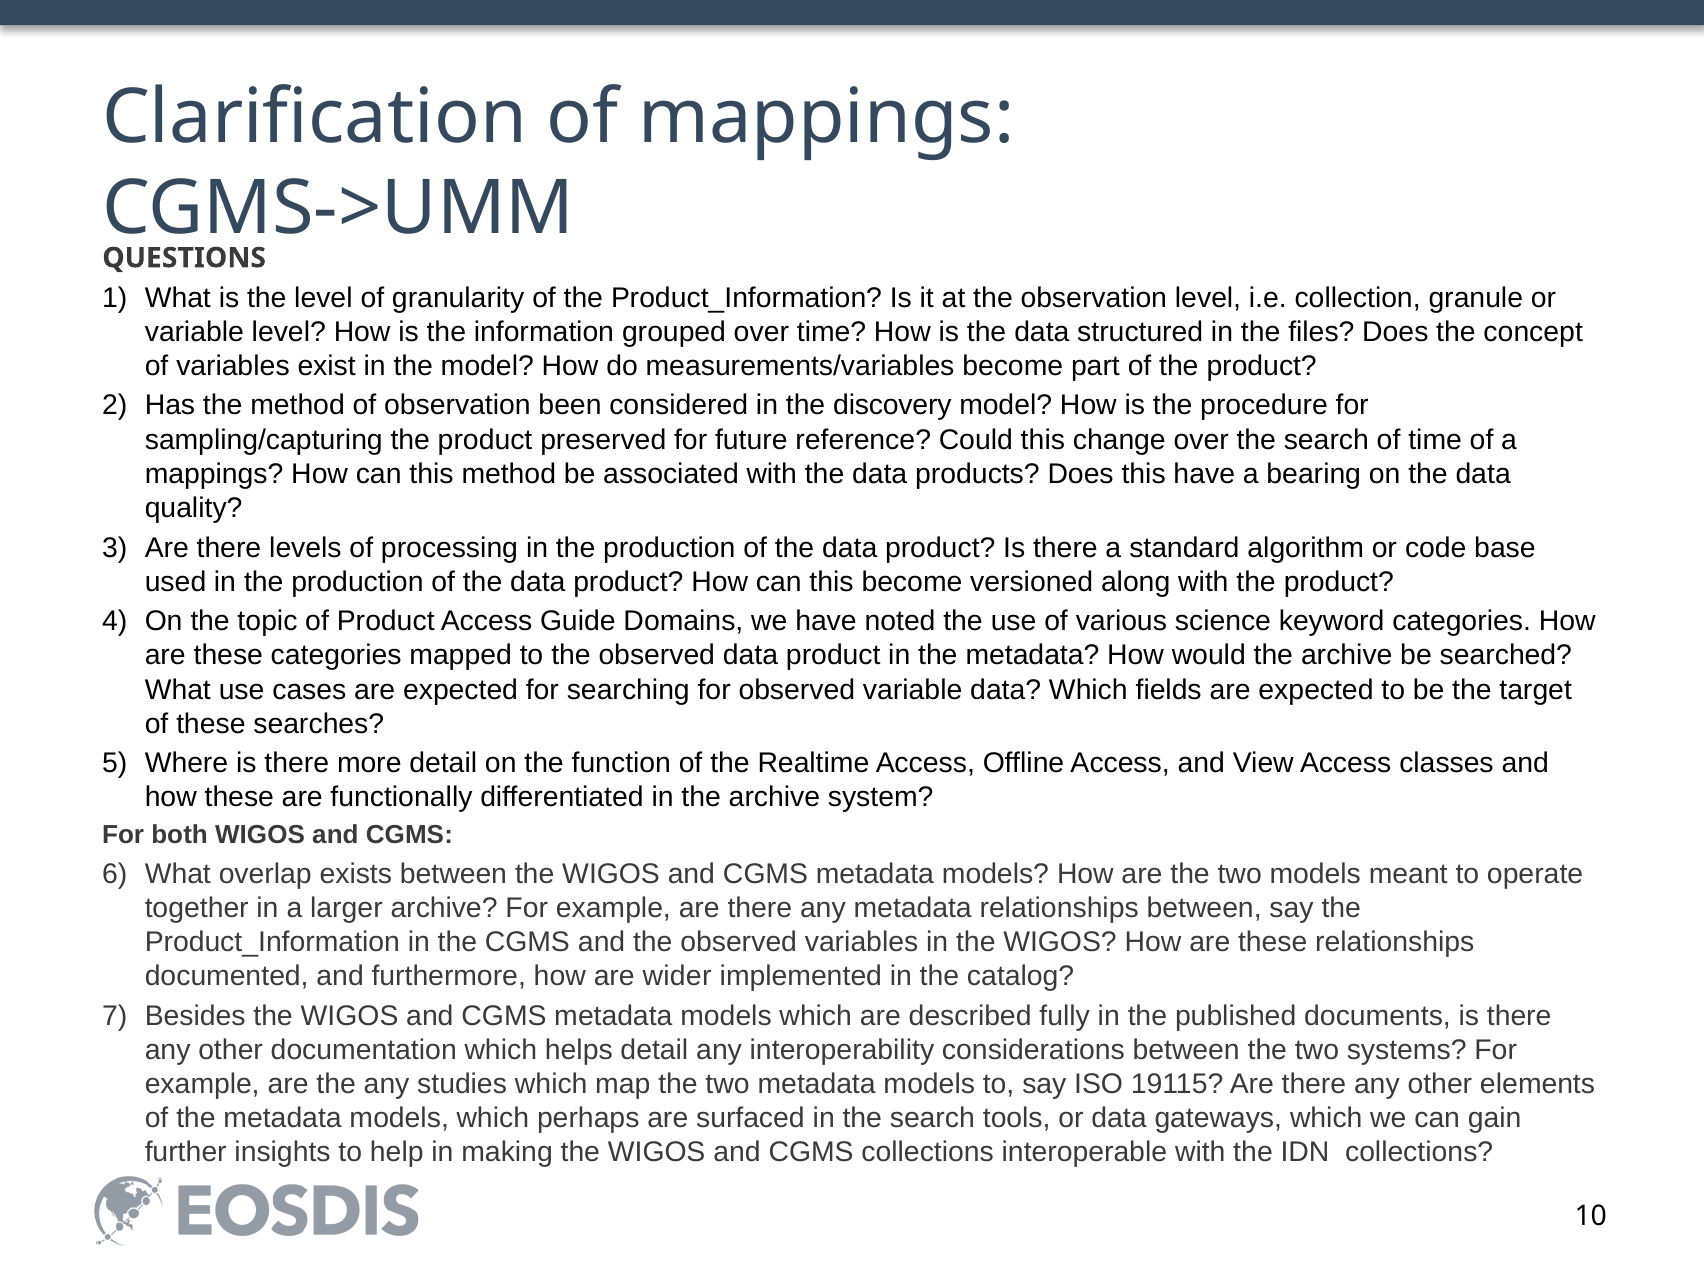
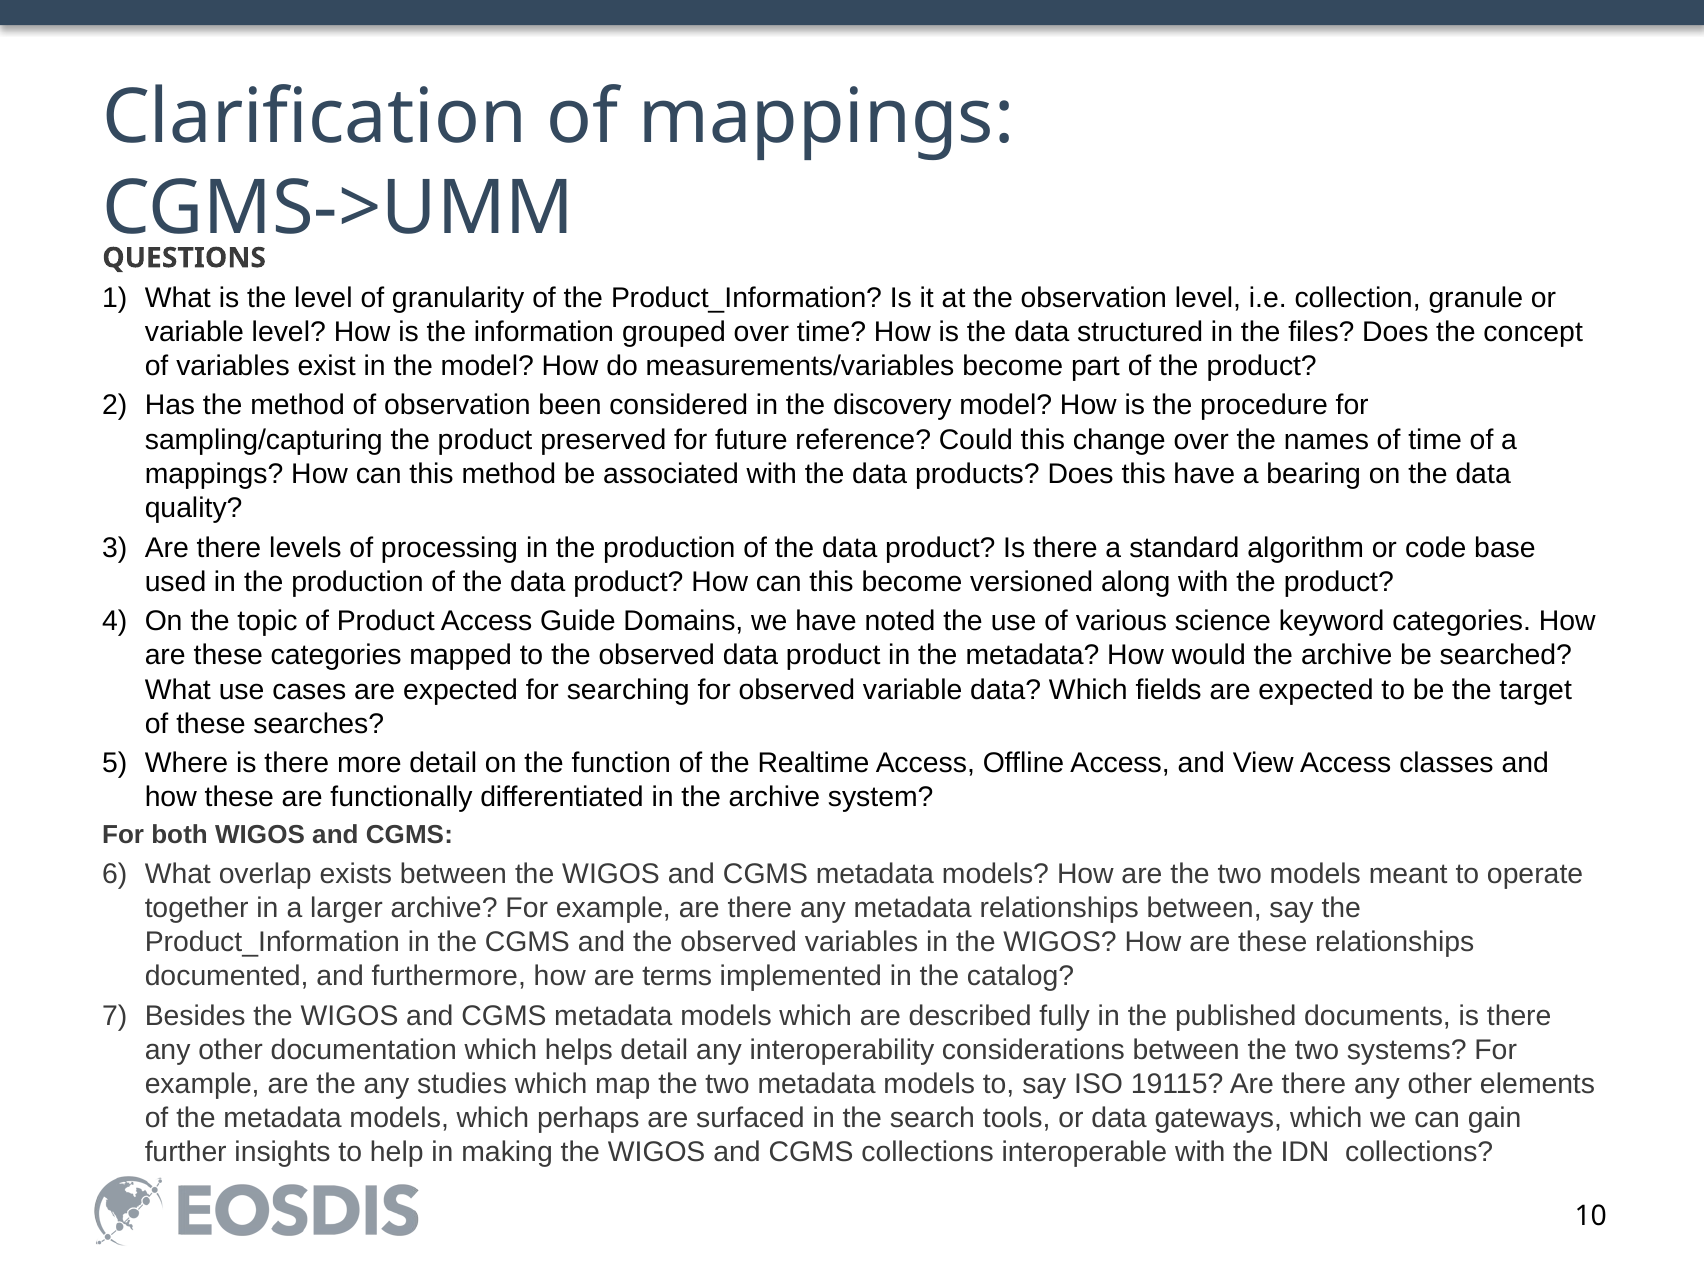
over the search: search -> names (1326, 440)
wider: wider -> terms (677, 976)
